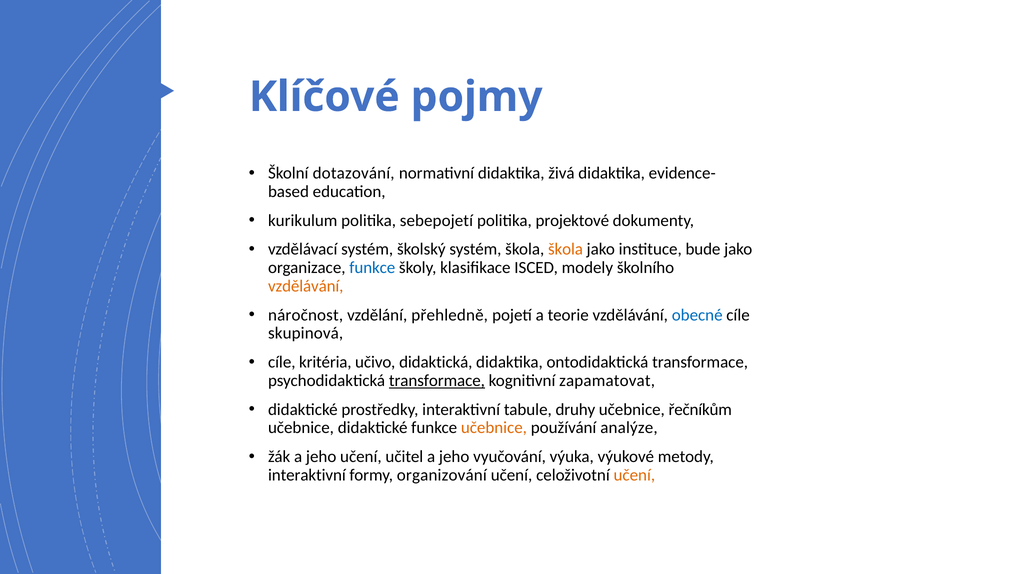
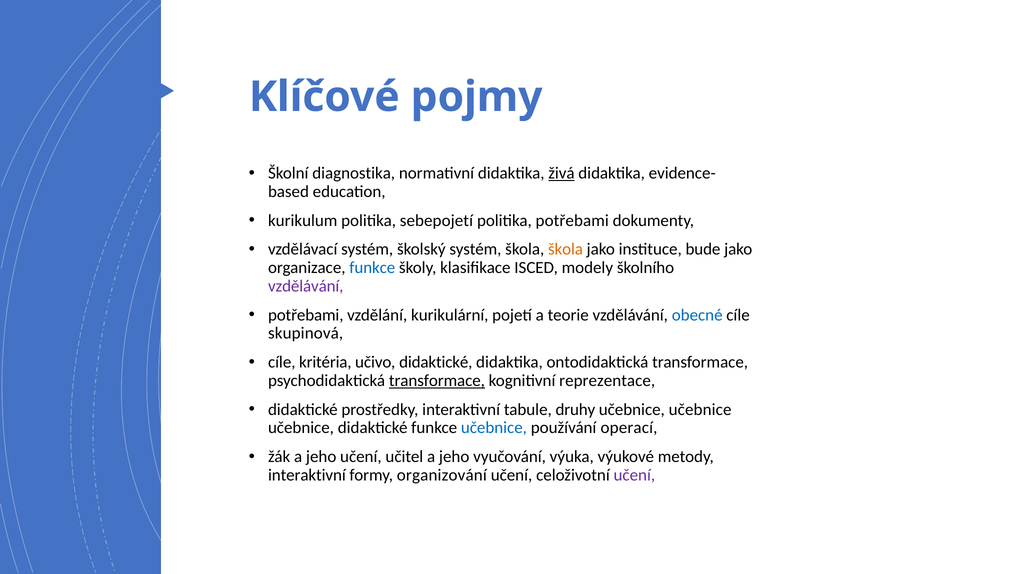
dotazování: dotazování -> diagnostika (354, 173)
živá underline: none -> present (561, 173)
politika projektové: projektové -> potřebami (572, 221)
vzdělávání colour: orange -> purple (306, 286)
náročnost: náročnost -> potřebami (306, 315)
přehledně: přehledně -> kurikulární (450, 315)
učivo didaktická: didaktická -> didaktické (436, 362)
zapamatovat: zapamatovat -> reprezentace (607, 381)
řečníkům: řečníkům -> učebnice (700, 410)
učebnice colour: orange -> blue (494, 428)
analýze: analýze -> operací (629, 428)
učení colour: orange -> purple (634, 475)
